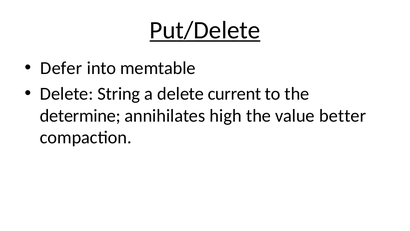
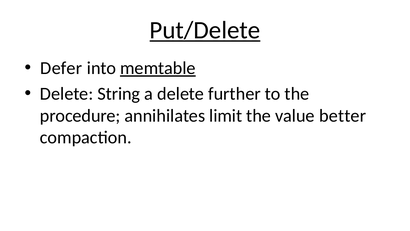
memtable underline: none -> present (158, 68)
current: current -> further (234, 94)
determine: determine -> procedure (80, 115)
high: high -> limit (226, 115)
